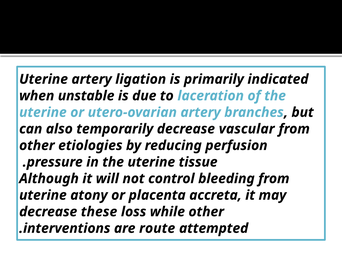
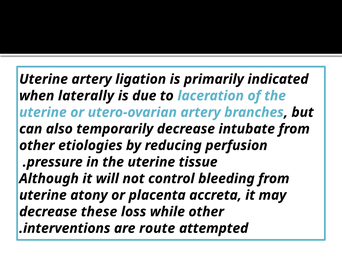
unstable: unstable -> laterally (86, 96)
vascular: vascular -> intubate (247, 129)
